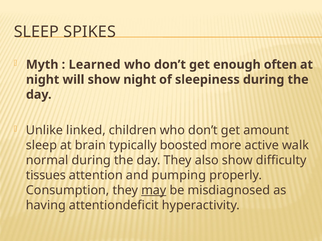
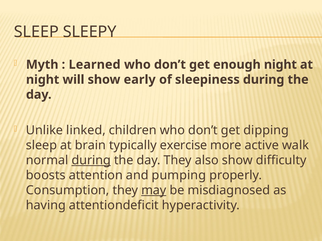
SPIKES: SPIKES -> SLEEPY (90, 32)
enough often: often -> night (280, 65)
show night: night -> early (140, 80)
amount: amount -> dipping (266, 131)
boosted: boosted -> exercise (184, 146)
during underline: none -> present (91, 161)
tissues: tissues -> boosts (46, 176)
